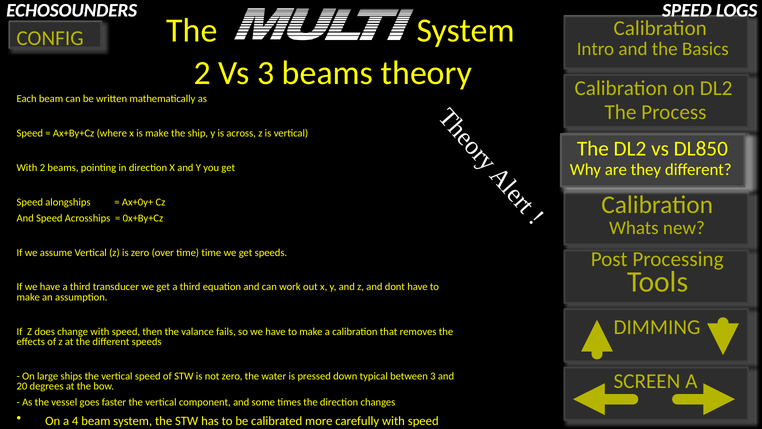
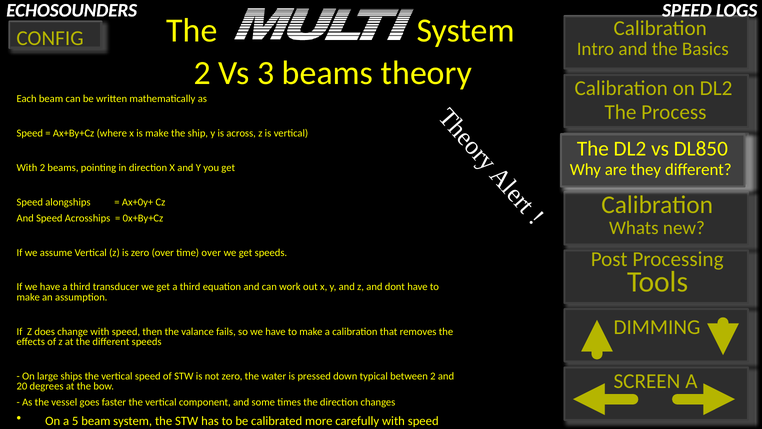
time time: time -> over (211, 252)
between 3: 3 -> 2 (433, 376)
4: 4 -> 5 (75, 421)
